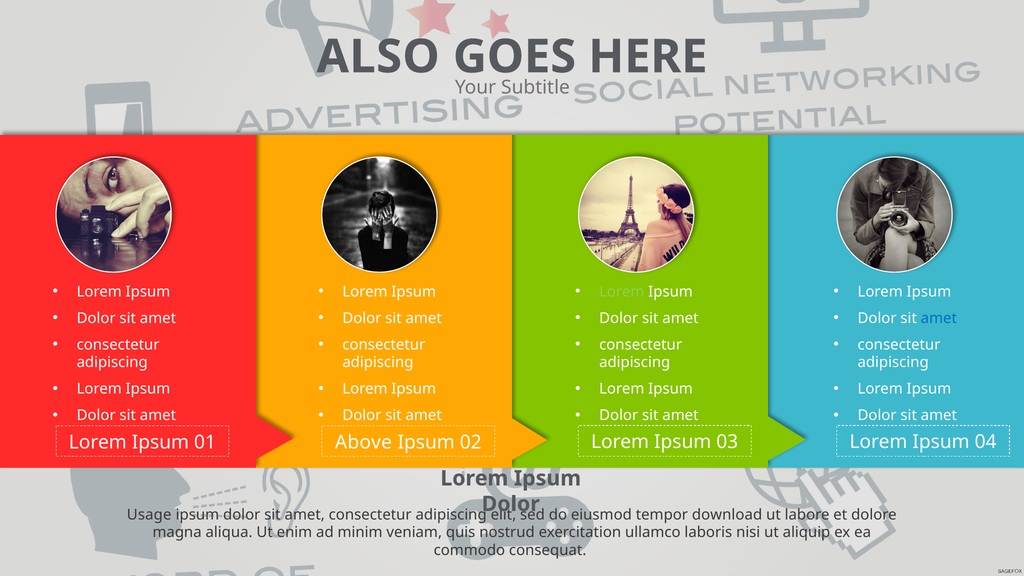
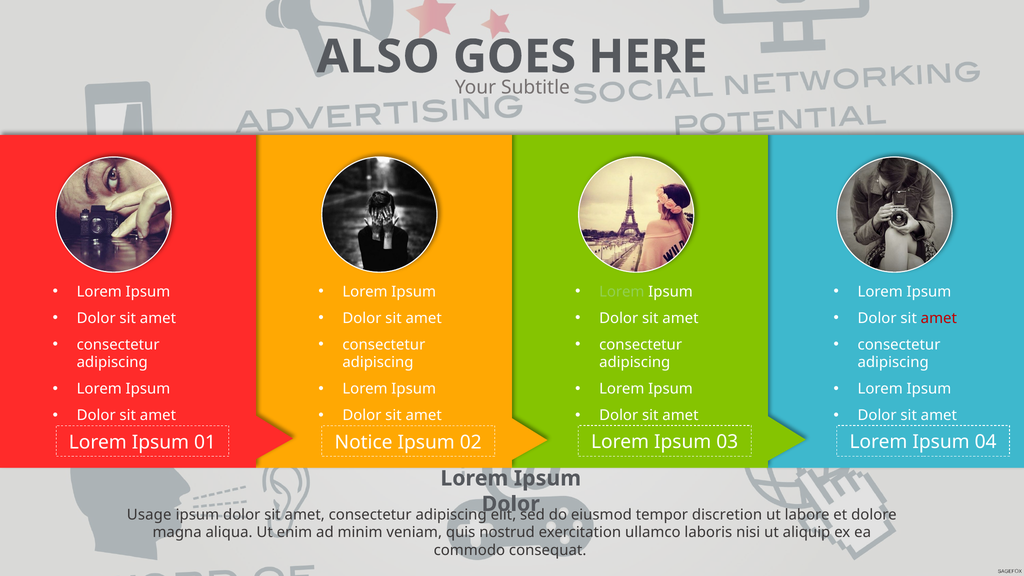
amet colour: blue -> red (939, 318)
Above: Above -> Notice (364, 442)
download: download -> discretion (727, 515)
